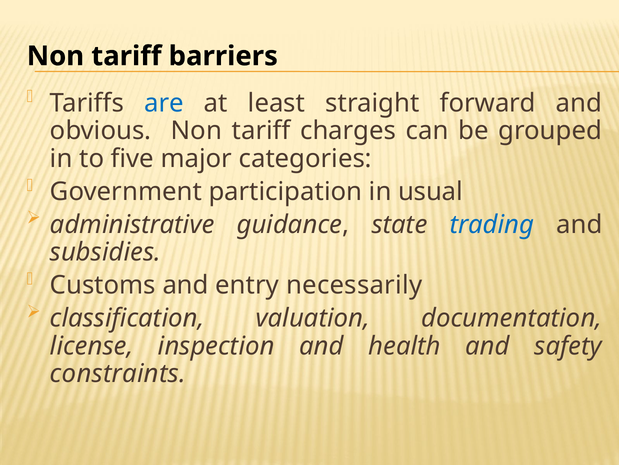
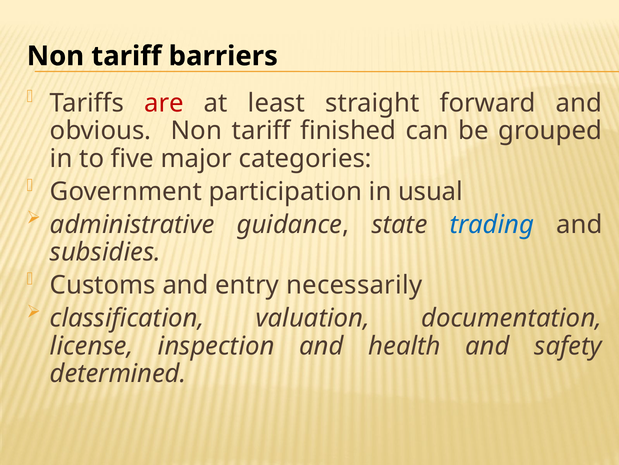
are colour: blue -> red (164, 103)
charges: charges -> finished (348, 131)
constraints: constraints -> determined (118, 373)
